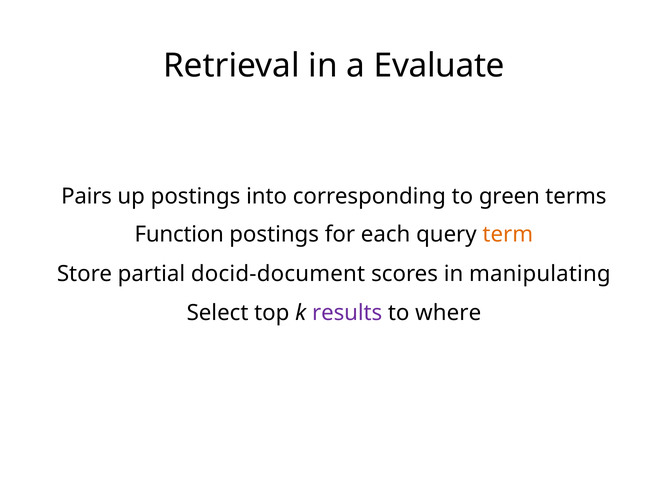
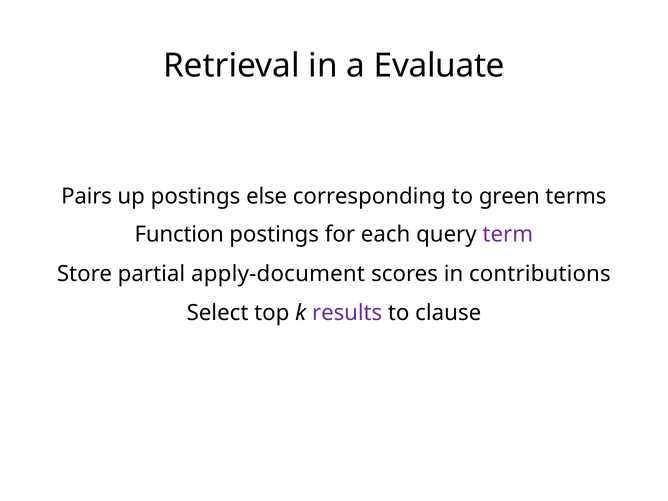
into: into -> else (267, 196)
term colour: orange -> purple (508, 235)
docid-document: docid-document -> apply-document (278, 274)
manipulating: manipulating -> contributions (540, 274)
where: where -> clause (448, 313)
